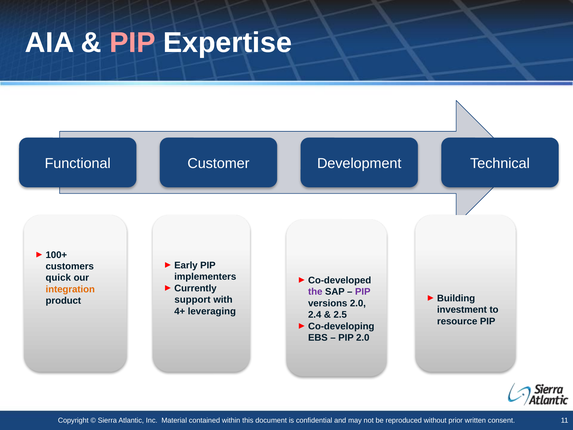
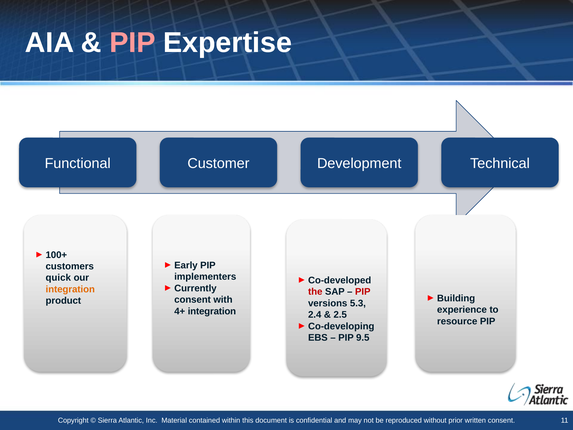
the colour: purple -> red (315, 292)
PIP colour: purple -> red (363, 292)
support: support -> consent (193, 300)
versions 2.0: 2.0 -> 5.3 (358, 303)
investment: investment -> experience (462, 310)
4+ leveraging: leveraging -> integration (212, 311)
PIP 2.0: 2.0 -> 9.5 (363, 337)
